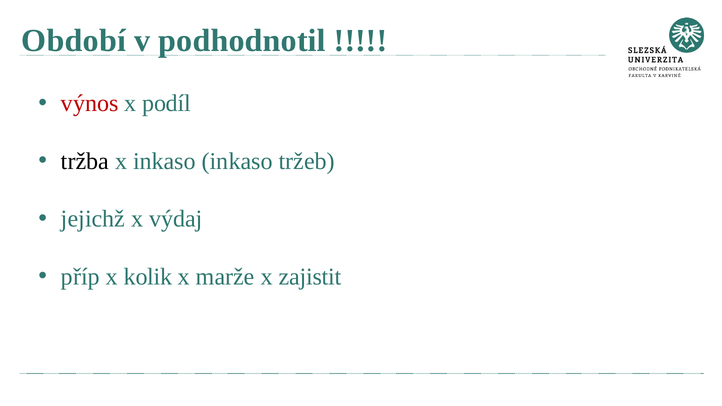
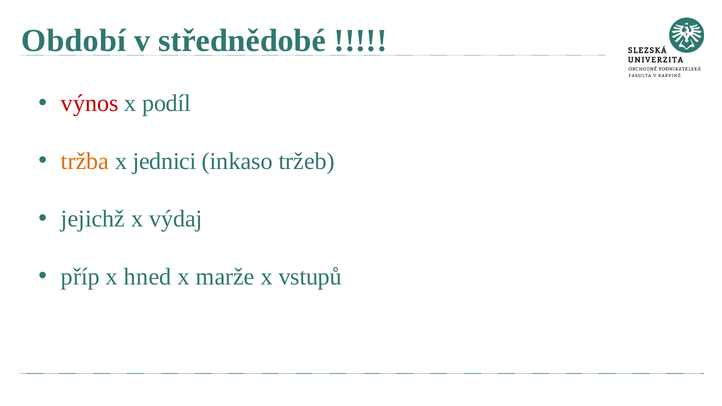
podhodnotil: podhodnotil -> střednědobé (242, 40)
tržba colour: black -> orange (85, 161)
x inkaso: inkaso -> jednici (165, 161)
kolik: kolik -> hned (148, 277)
zajistit: zajistit -> vstupů (310, 277)
